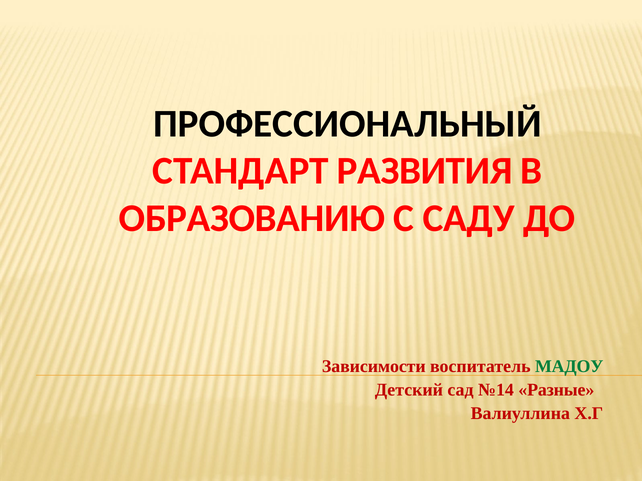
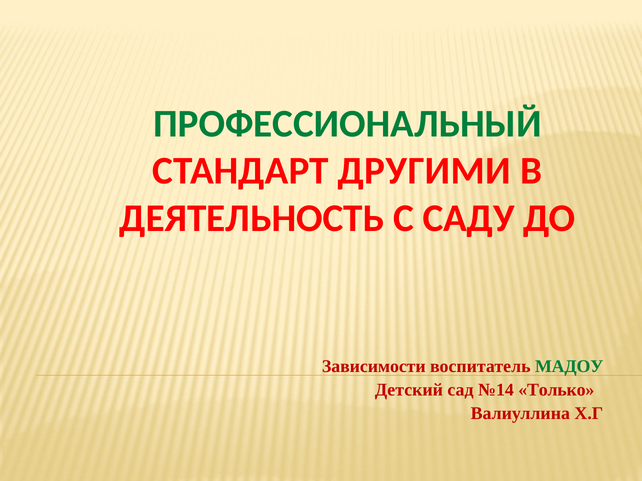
ПРОФЕССИОНАЛЬНЫЙ colour: black -> green (347, 124)
РАЗВИТИЯ: РАЗВИТИЯ -> ДРУГИМИ (424, 171)
ОБРАЗОВАНИЮ: ОБРАЗОВАНИЮ -> ДЕЯТЕЛЬНОСТЬ (252, 218)
Разные: Разные -> Только (556, 390)
